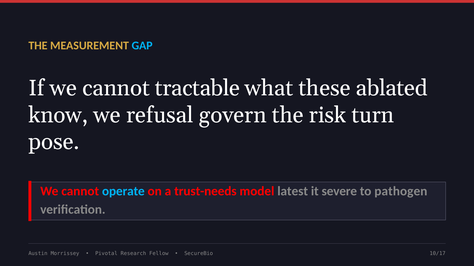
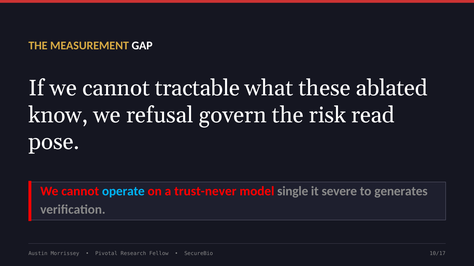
GAP colour: light blue -> white (142, 46)
turn: turn -> read (373, 115)
trust-needs: trust-needs -> trust-never (205, 192)
latest: latest -> single (293, 192)
pathogen: pathogen -> generates (401, 192)
